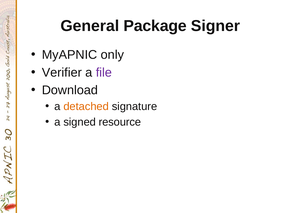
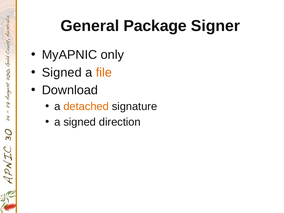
Verifier: Verifier -> Signed (62, 73)
file colour: purple -> orange (104, 73)
resource: resource -> direction (120, 122)
